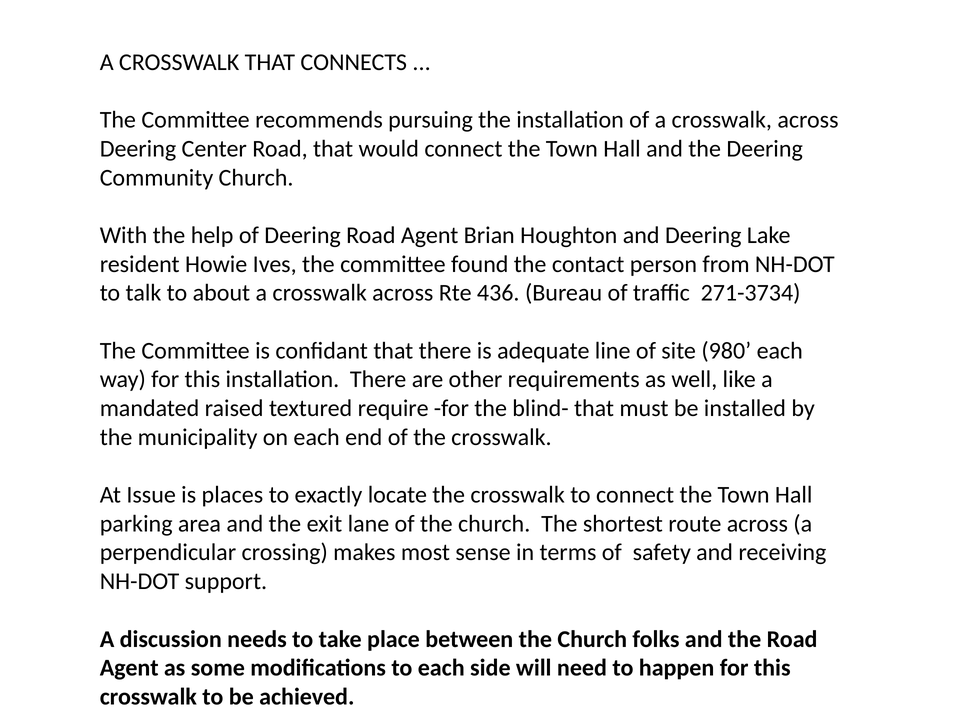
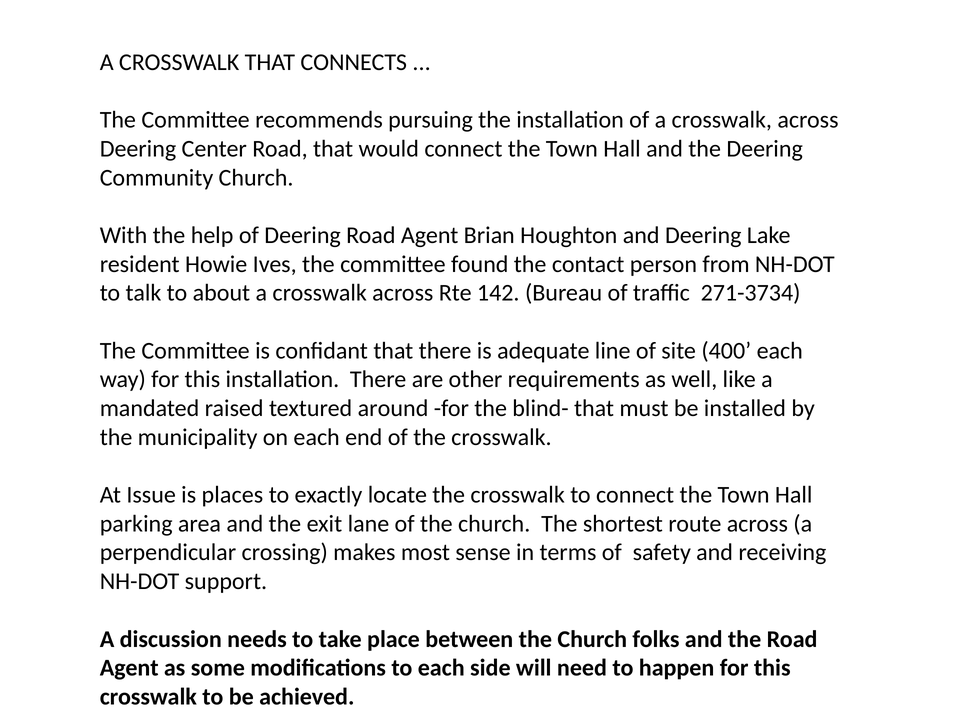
436: 436 -> 142 (498, 293)
980: 980 -> 400 (726, 351)
require: require -> around (393, 409)
